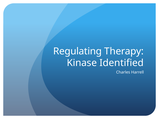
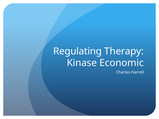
Identified: Identified -> Economic (122, 63)
